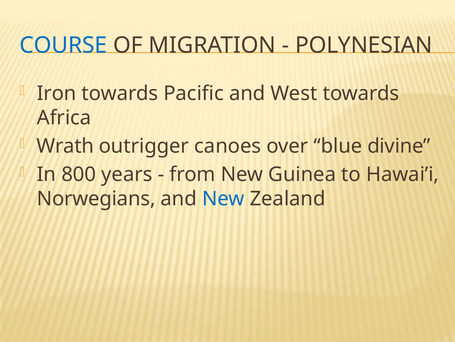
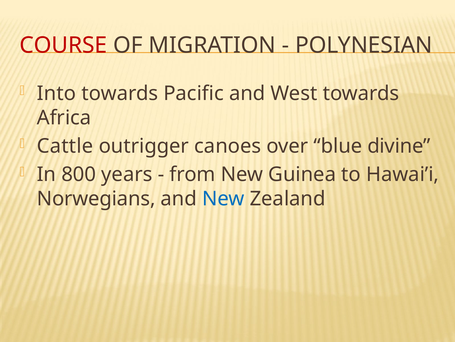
COURSE colour: blue -> red (63, 45)
Iron: Iron -> Into (56, 93)
Wrath: Wrath -> Cattle (65, 146)
